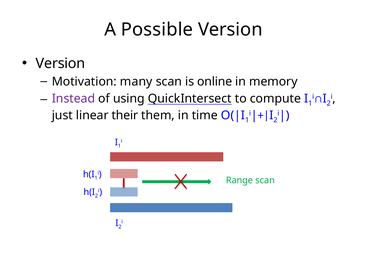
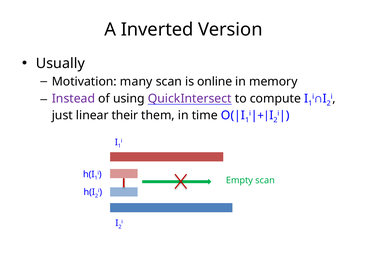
Possible: Possible -> Inverted (157, 30)
Version: Version -> Usually (60, 63)
QuickIntersect colour: black -> purple (190, 99)
Range: Range -> Empty (239, 181)
